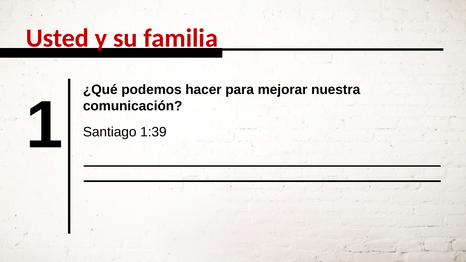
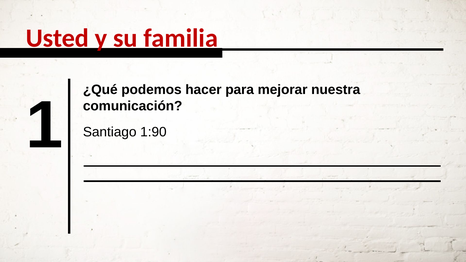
1:39: 1:39 -> 1:90 (153, 132)
